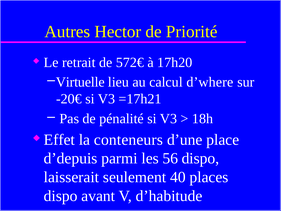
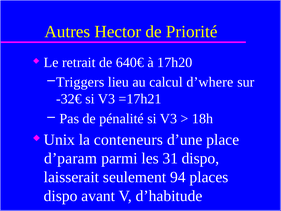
572€: 572€ -> 640€ (130, 62)
Virtuelle: Virtuelle -> Triggers (80, 82)
-20€: -20€ -> -32€ (69, 99)
Effet: Effet -> Unix (59, 140)
d’depuis: d’depuis -> d’param (71, 158)
les 56: 56 -> 31 (170, 158)
40: 40 -> 94 (178, 177)
